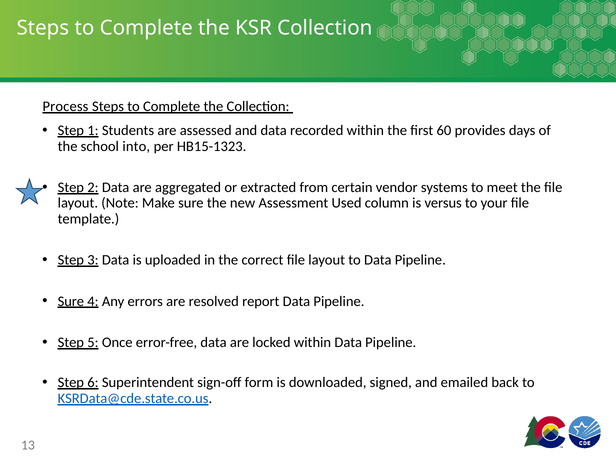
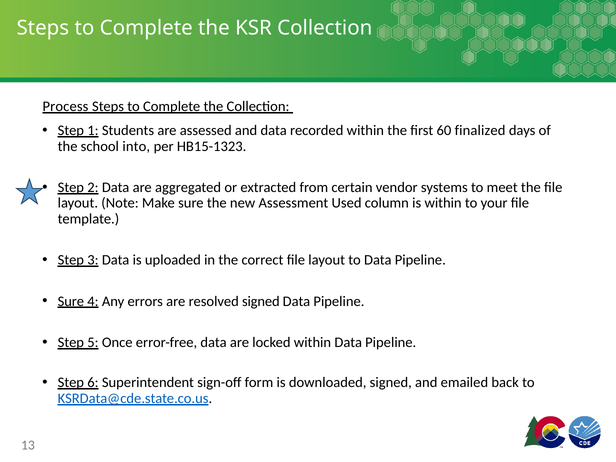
provides: provides -> finalized (480, 131)
is versus: versus -> within (443, 203)
resolved report: report -> signed (261, 301)
